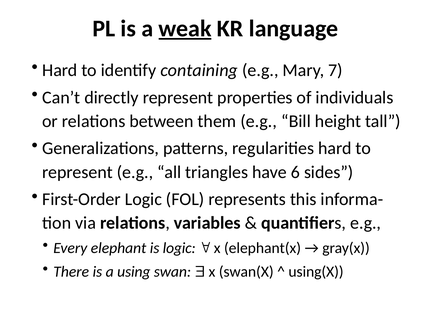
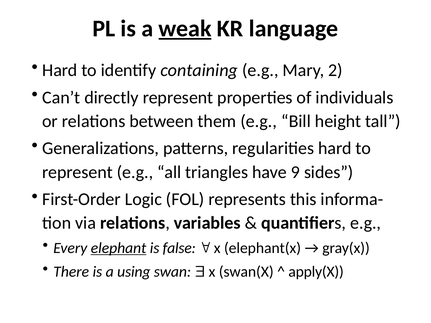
7: 7 -> 2 (335, 70)
6: 6 -> 9 (295, 172)
elephant underline: none -> present (119, 248)
is logic: logic -> false (179, 248)
using(X: using(X -> apply(X (316, 272)
